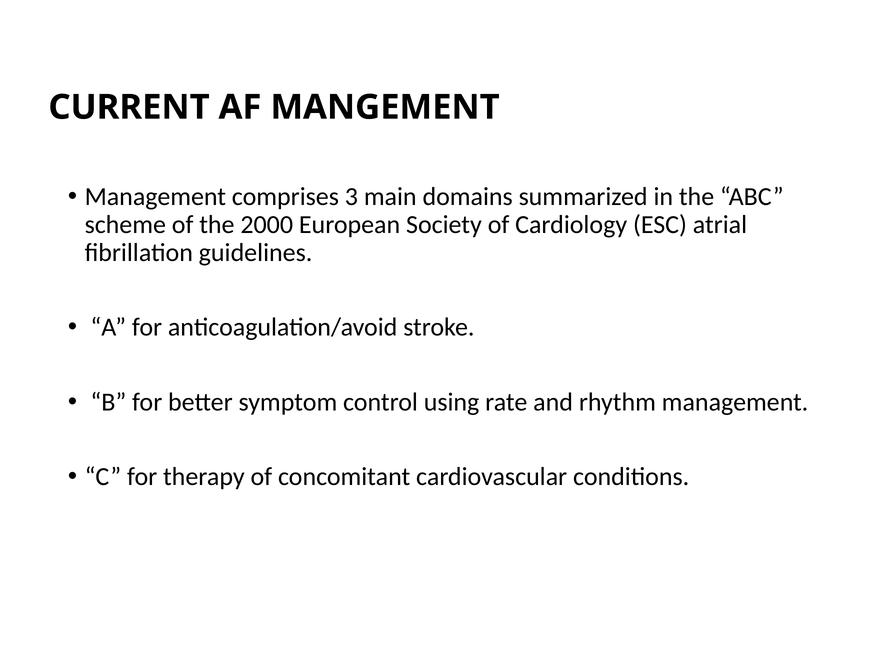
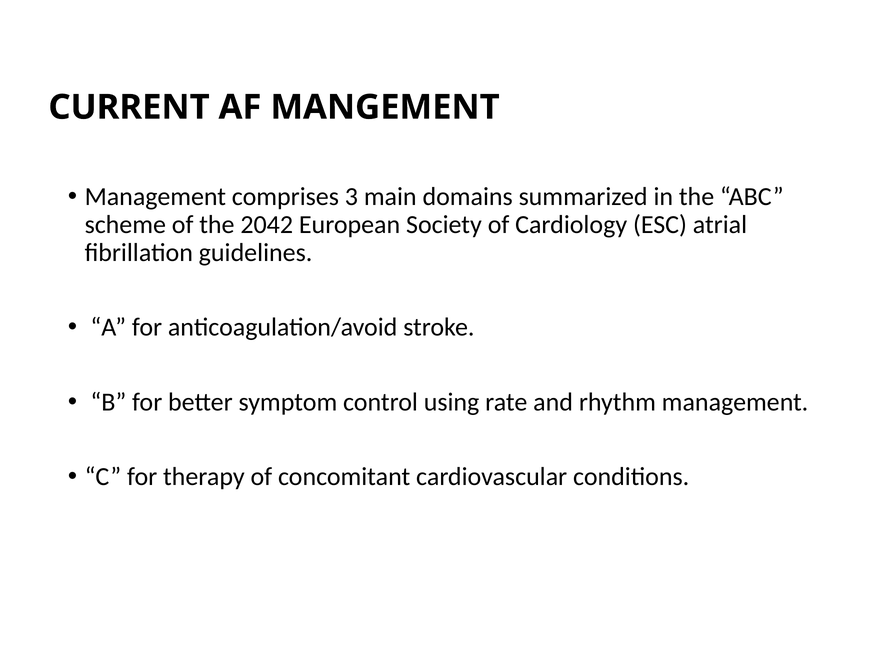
2000: 2000 -> 2042 (267, 225)
